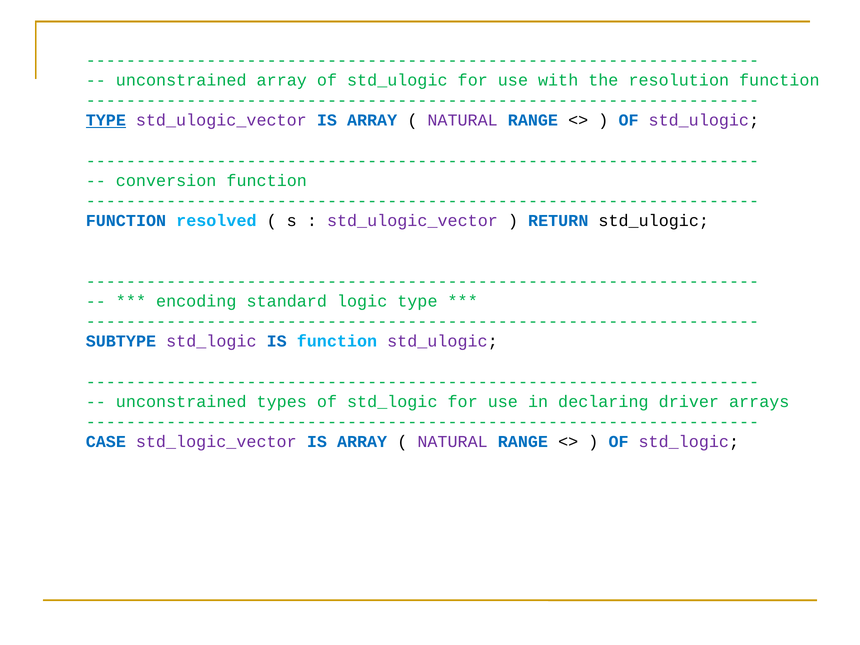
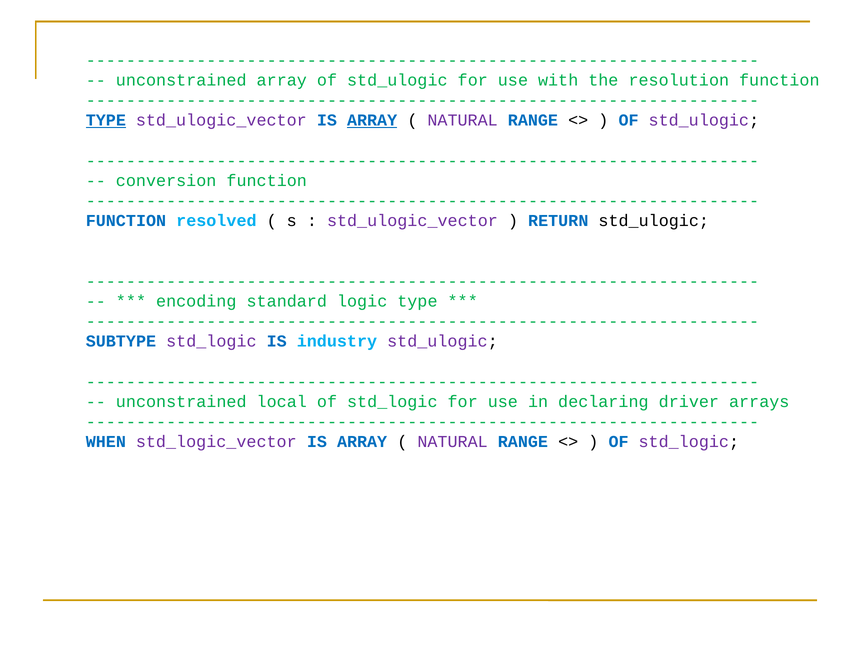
ARRAY underline: none -> present (372, 120)
IS function: function -> industry (337, 341)
types: types -> local (282, 402)
CASE: CASE -> WHEN (106, 442)
